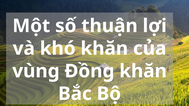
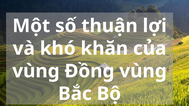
Đồng khăn: khăn -> vùng (143, 71)
